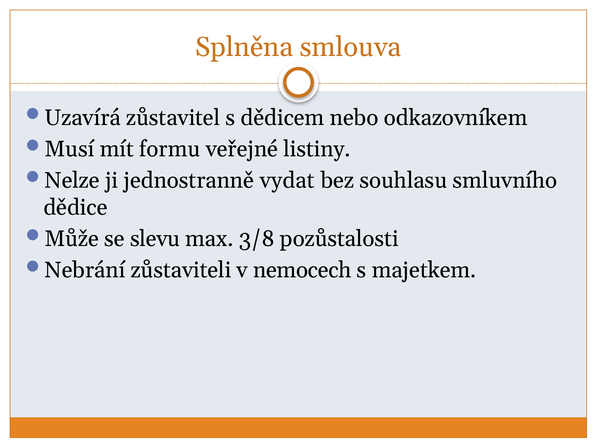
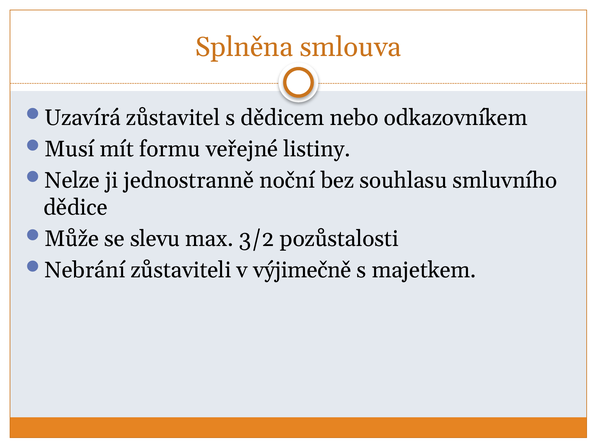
vydat: vydat -> noční (287, 180)
3/8: 3/8 -> 3/2 (257, 239)
nemocech: nemocech -> výjimečně (302, 270)
